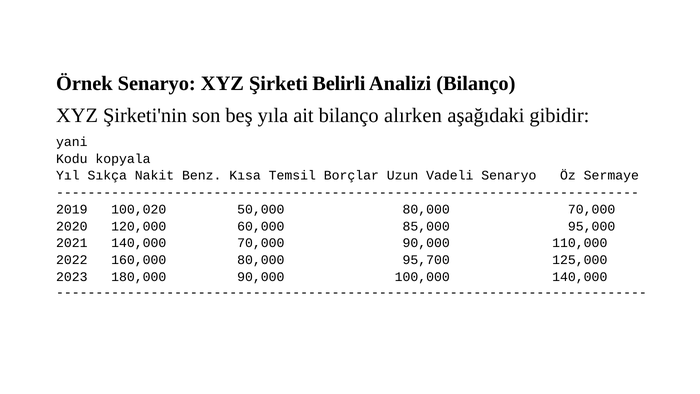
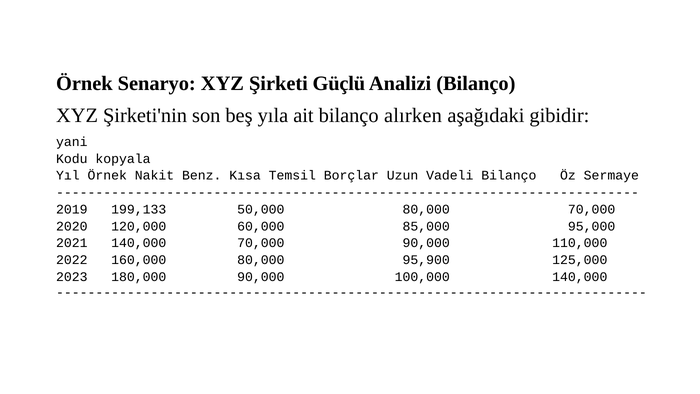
Belirli: Belirli -> Güçlü (339, 83)
Yıl Sıkça: Sıkça -> Örnek (107, 176)
Vadeli Senaryo: Senaryo -> Bilanço (509, 176)
100,020: 100,020 -> 199,133 (139, 209)
95,700: 95,700 -> 95,900 (426, 260)
